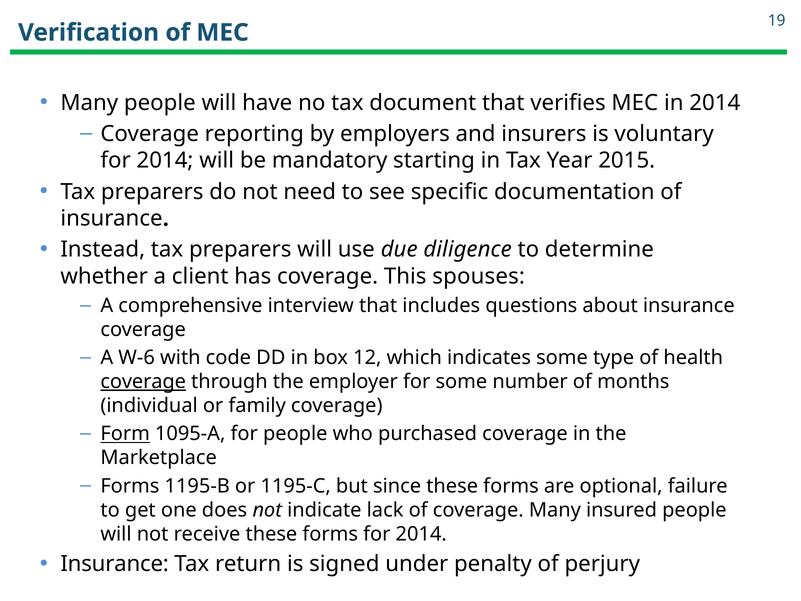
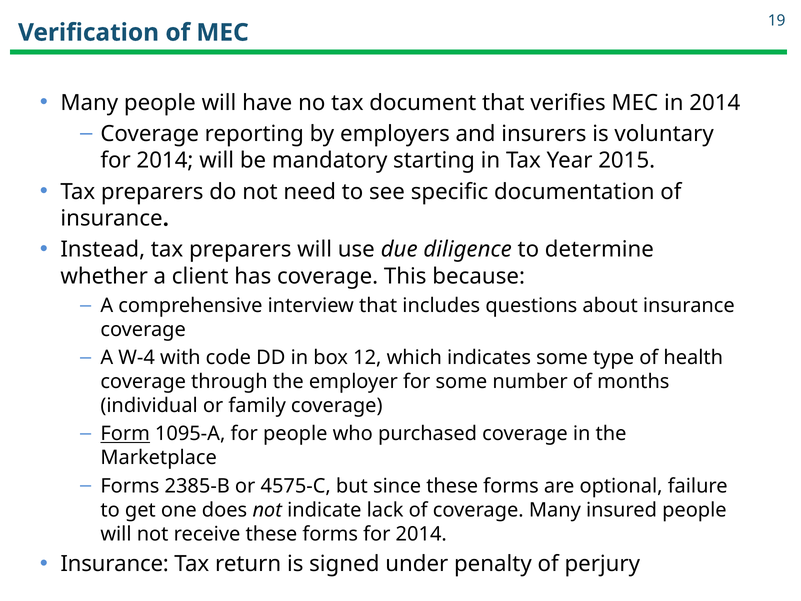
spouses: spouses -> because (479, 276)
W-6: W-6 -> W-4 (137, 358)
coverage underline: present -> none (143, 382)
1195-B: 1195-B -> 2385-B (197, 486)
1195-C: 1195-C -> 4575-C (296, 486)
